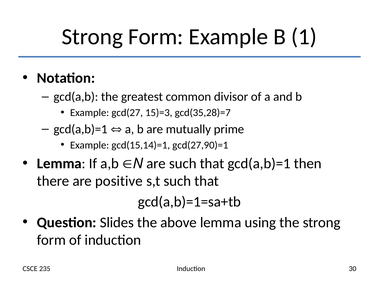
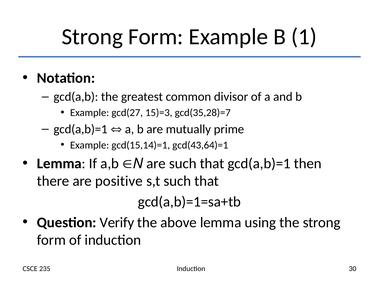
gcd(27,90)=1: gcd(27,90)=1 -> gcd(43,64)=1 (200, 145)
Slides: Slides -> Verify (117, 223)
